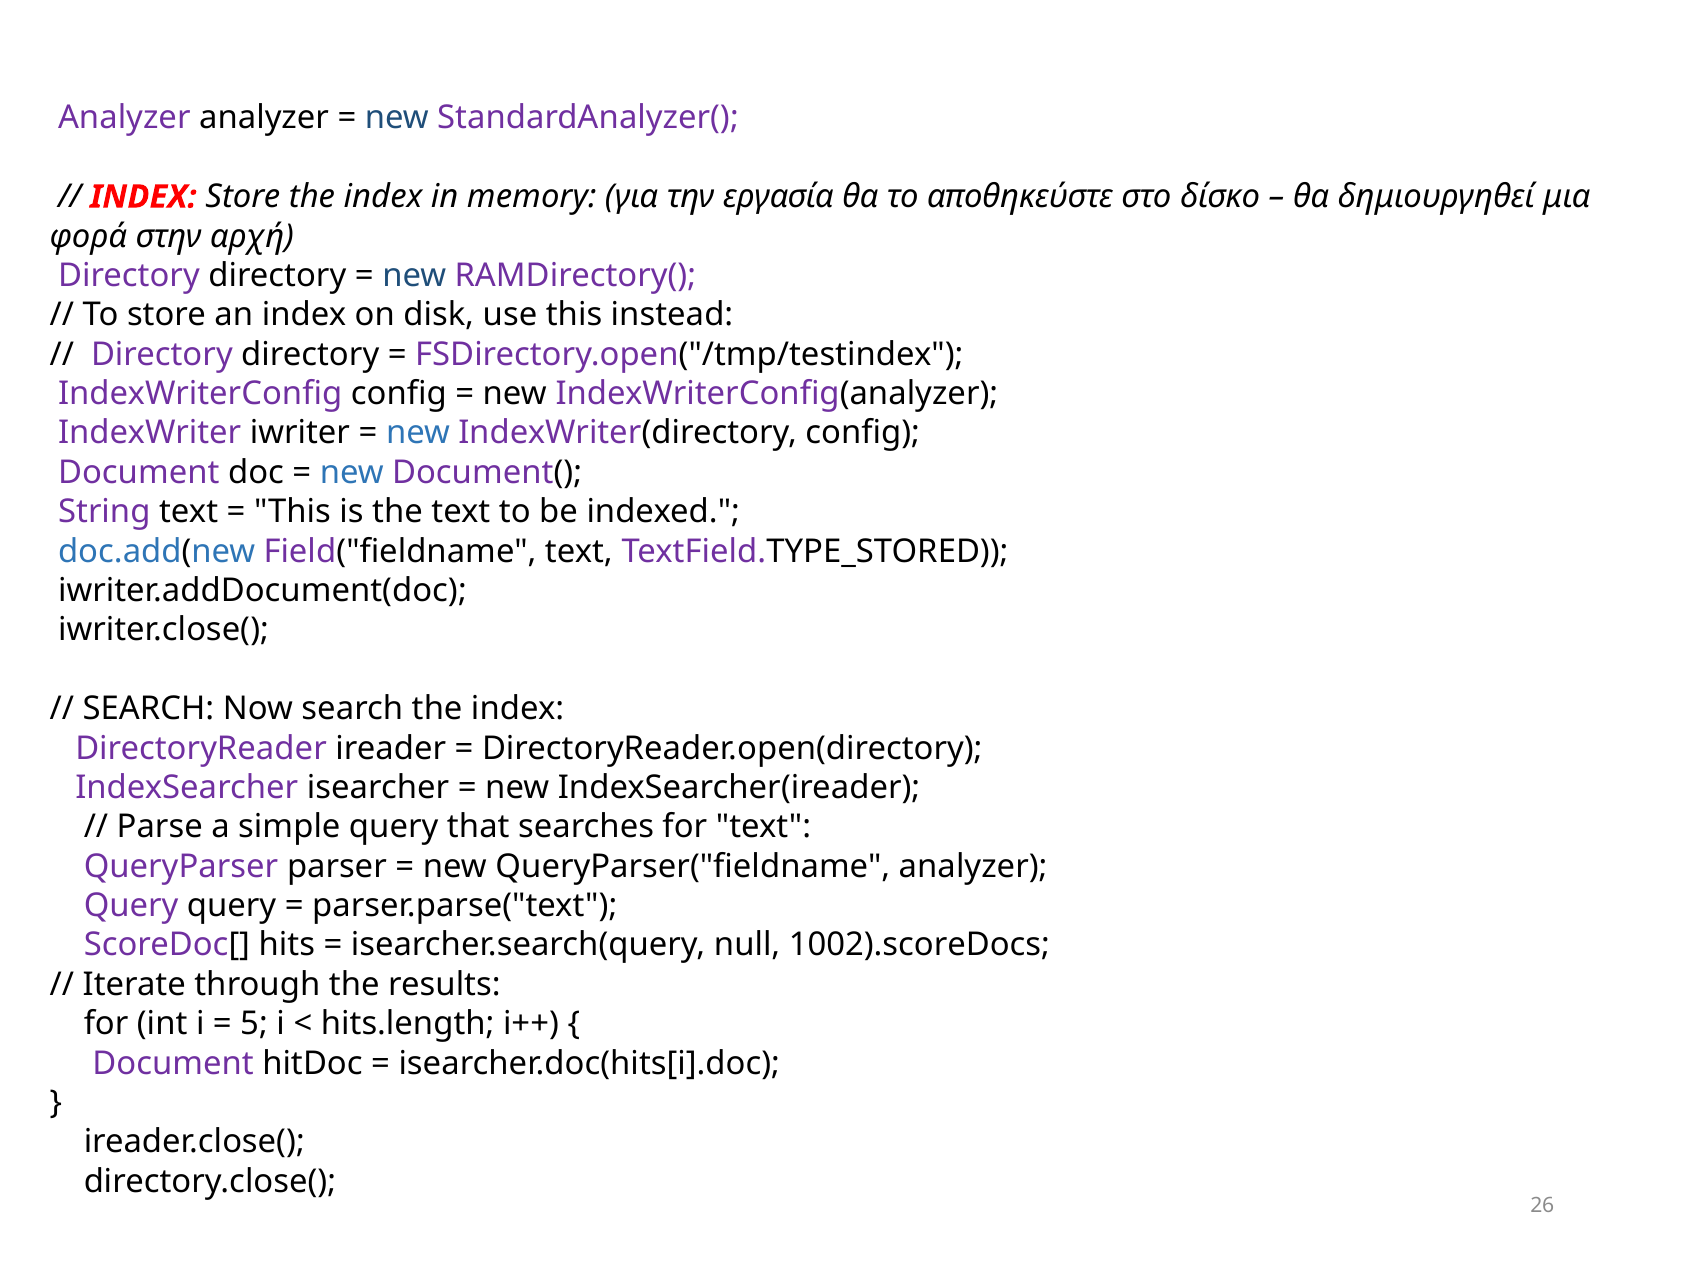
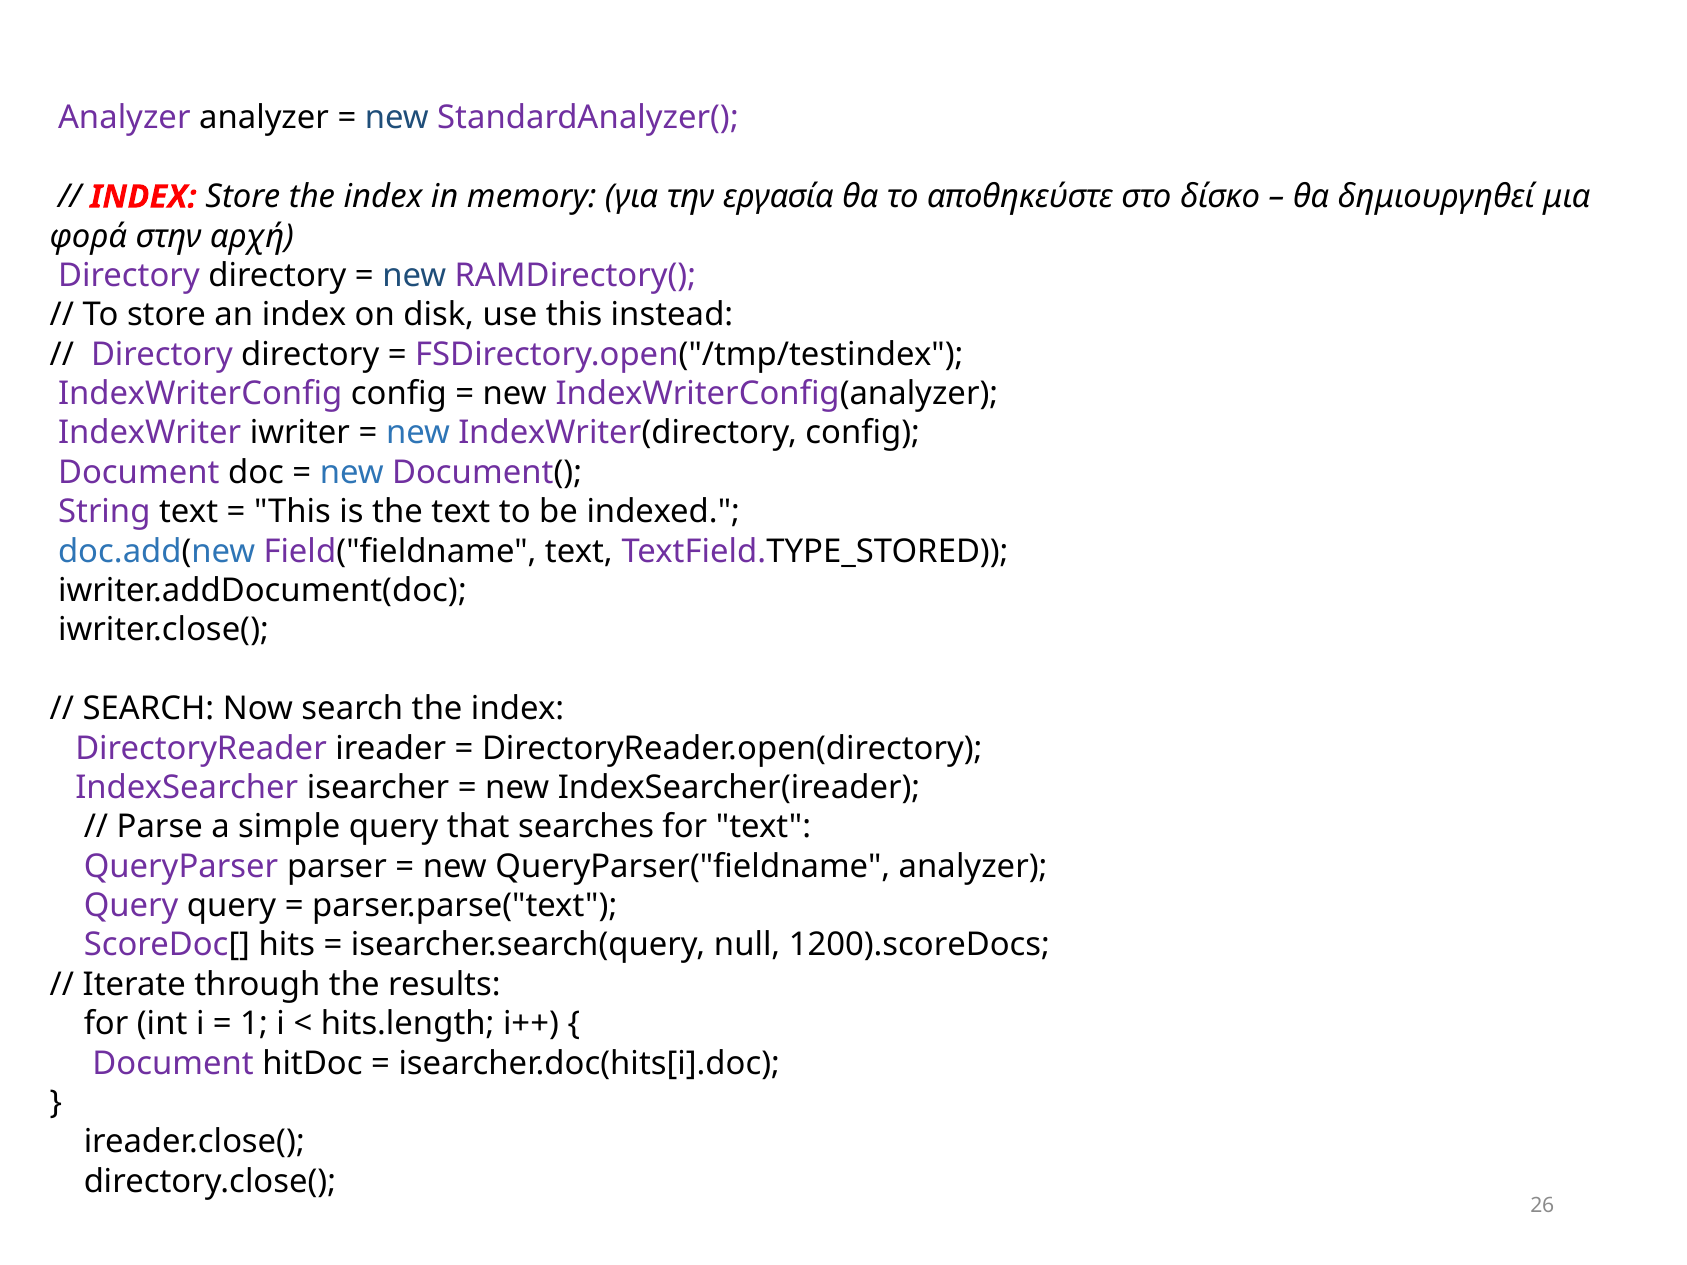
1002).scoreDocs: 1002).scoreDocs -> 1200).scoreDocs (919, 945)
5: 5 -> 1 (254, 1024)
